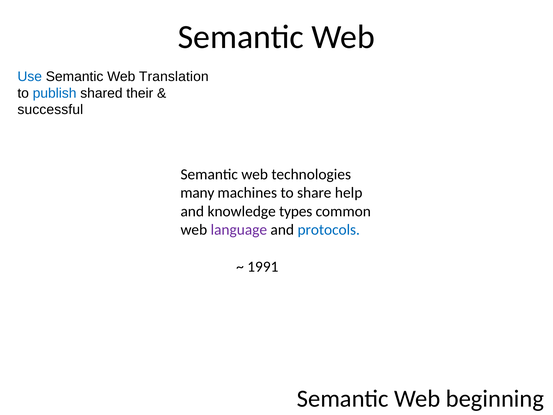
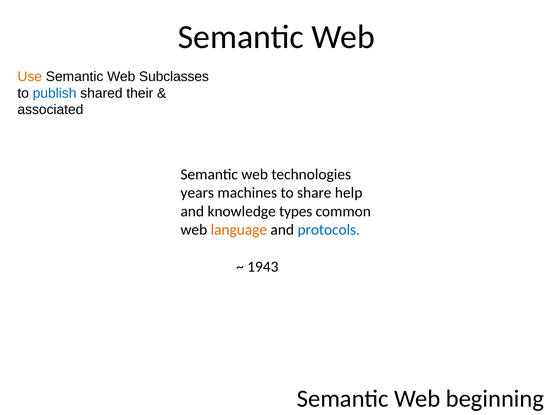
Use colour: blue -> orange (30, 76)
Translation: Translation -> Subclasses (174, 76)
successful: successful -> associated (50, 110)
many: many -> years (197, 193)
language colour: purple -> orange (239, 230)
1991: 1991 -> 1943 (263, 266)
